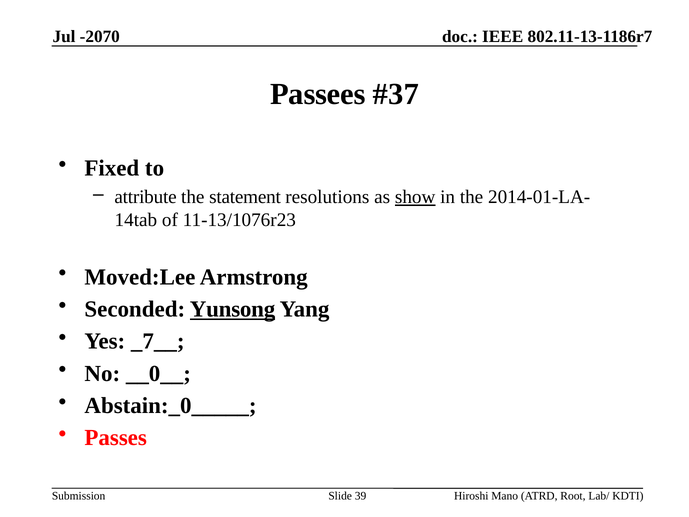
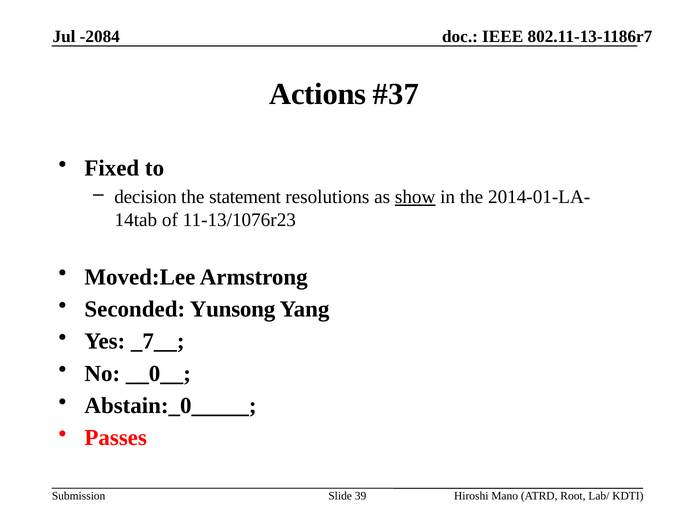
-2070: -2070 -> -2084 (100, 37)
Passees: Passees -> Actions (318, 94)
attribute: attribute -> decision (146, 197)
Yunsong underline: present -> none (233, 309)
